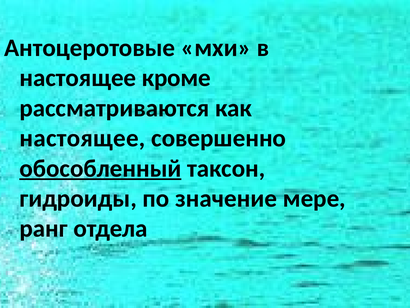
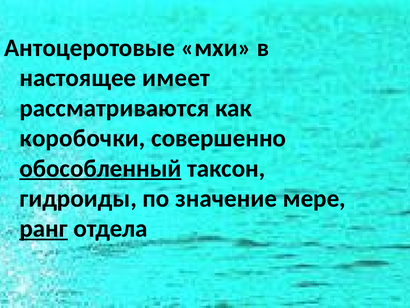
кроме: кроме -> имеет (176, 78)
настоящее: настоящее -> коробочки (82, 138)
ранг underline: none -> present (44, 228)
